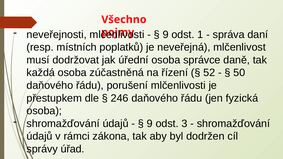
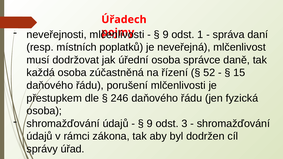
Všechno: Všechno -> Úřadech (124, 20)
50: 50 -> 15 (239, 73)
